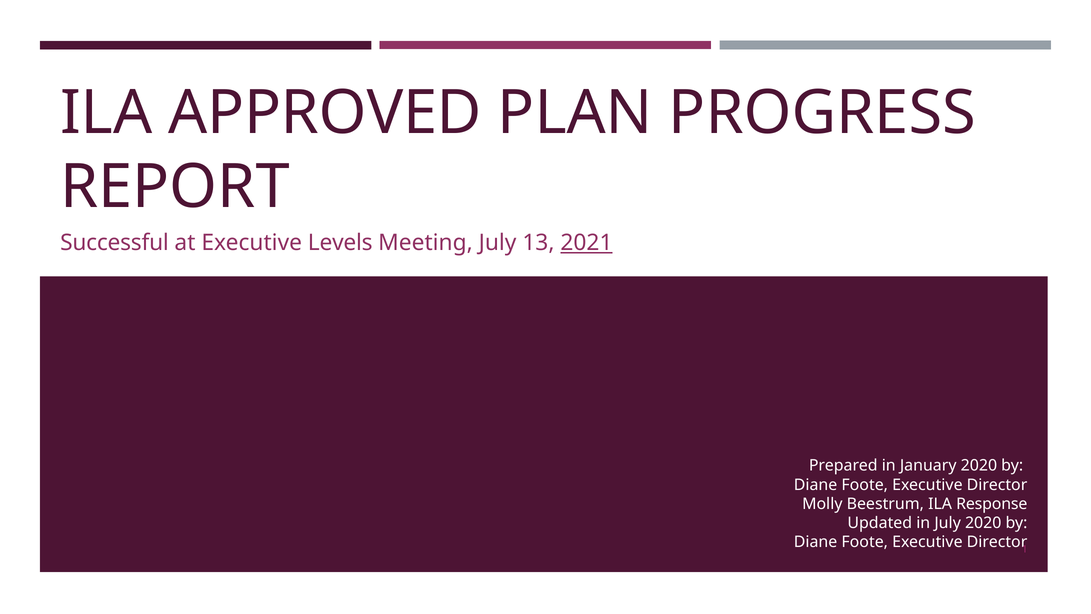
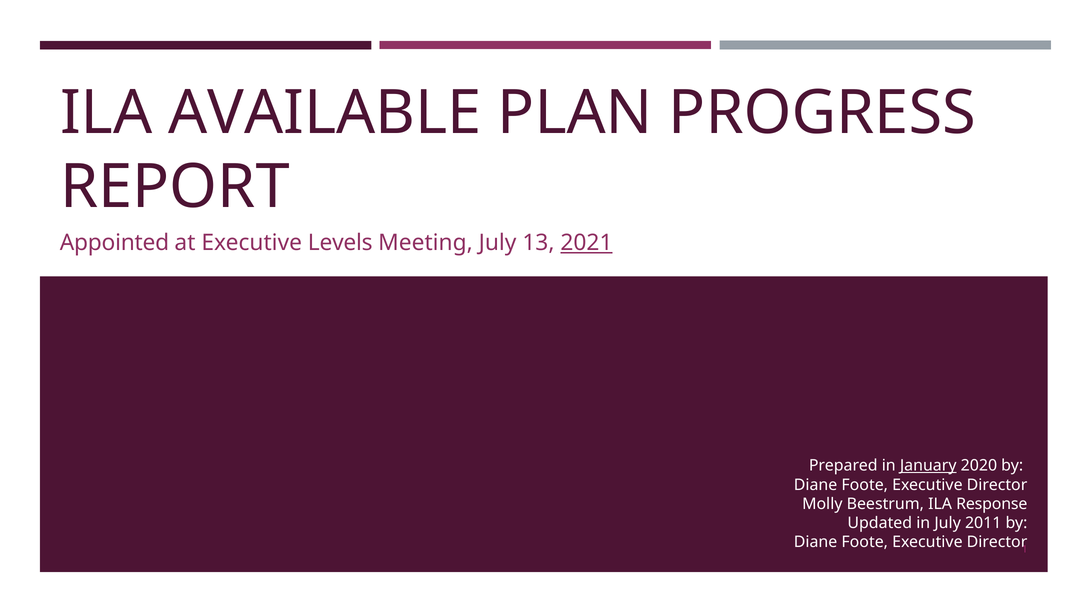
APPROVED: APPROVED -> AVAILABLE (325, 113)
Successful: Successful -> Appointed (114, 243)
January underline: none -> present (928, 465)
July 2020: 2020 -> 2011 (983, 523)
